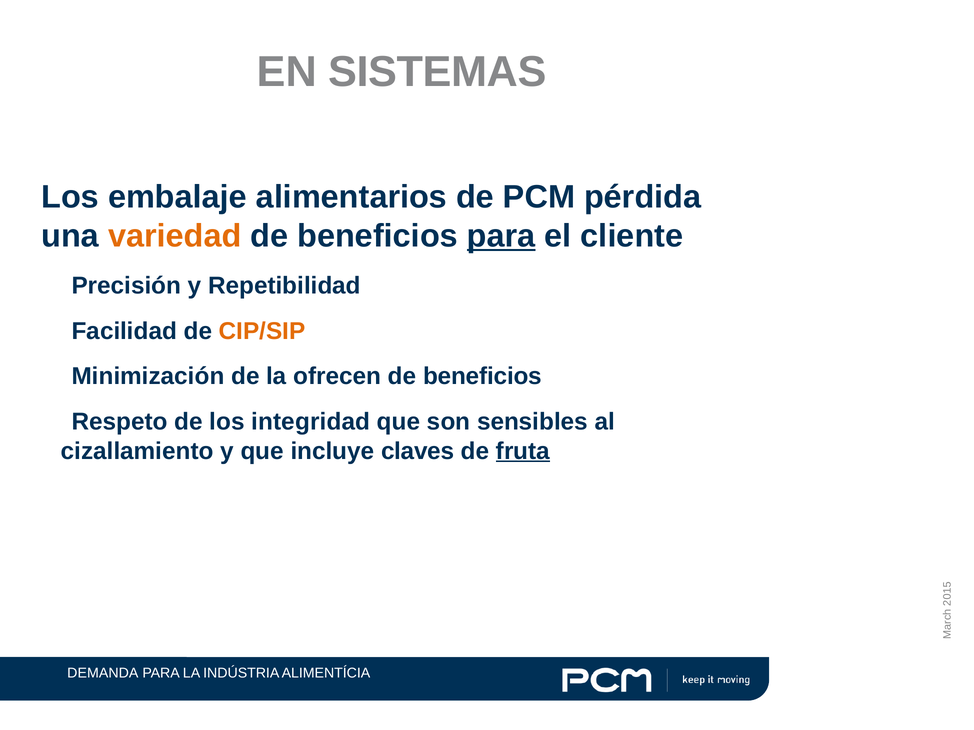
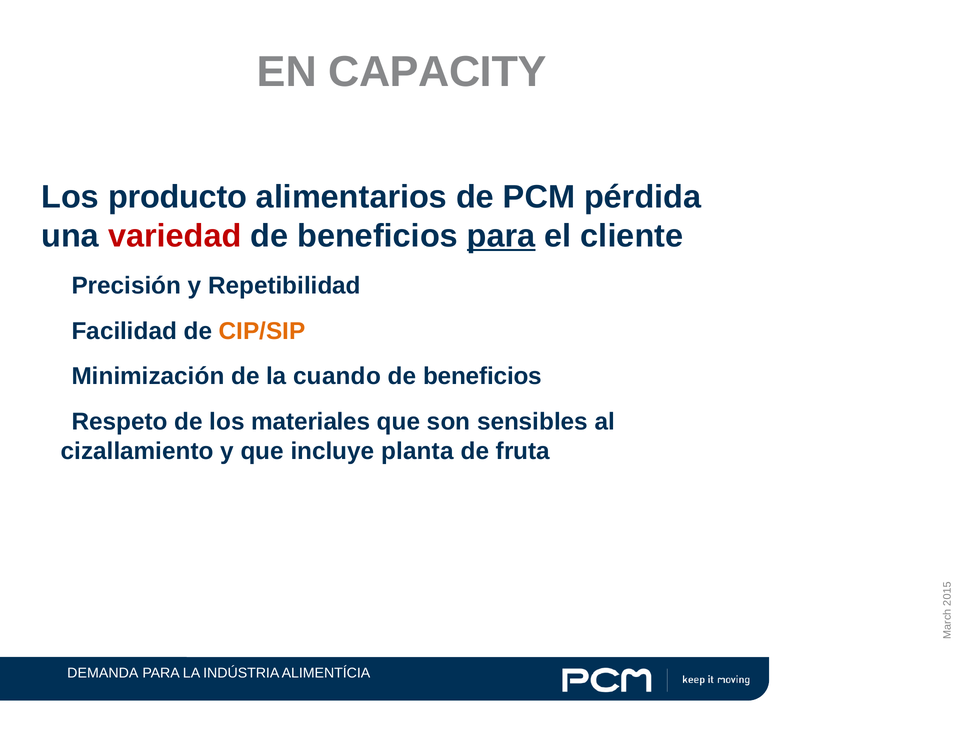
SISTEMAS: SISTEMAS -> CAPACITY (437, 72)
embalaje: embalaje -> producto (178, 197)
variedad colour: orange -> red (175, 236)
ofrecen: ofrecen -> cuando (337, 377)
integridad: integridad -> materiales (311, 422)
claves: claves -> planta (417, 451)
fruta underline: present -> none (523, 451)
